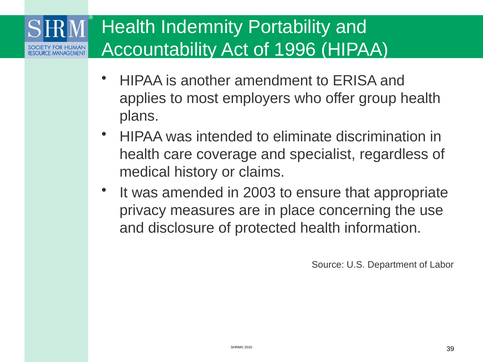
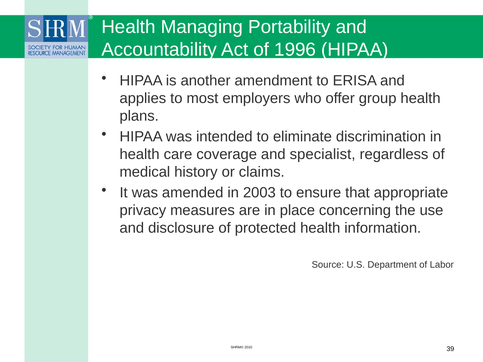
Indemnity: Indemnity -> Managing (202, 27)
